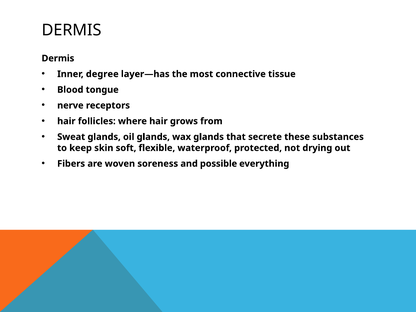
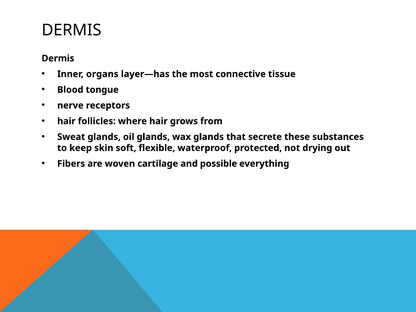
degree: degree -> organs (102, 74)
soreness: soreness -> cartilage (158, 164)
